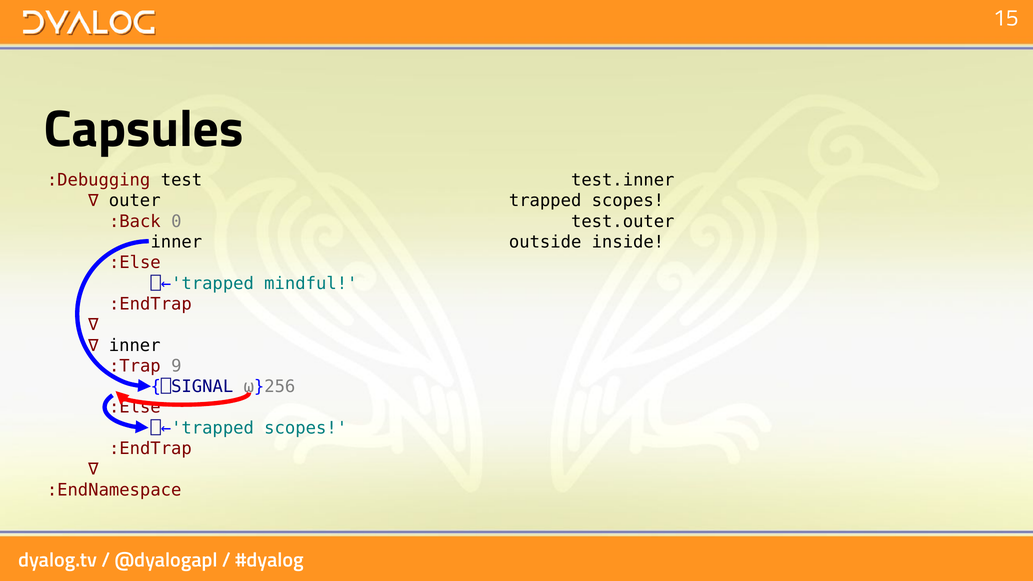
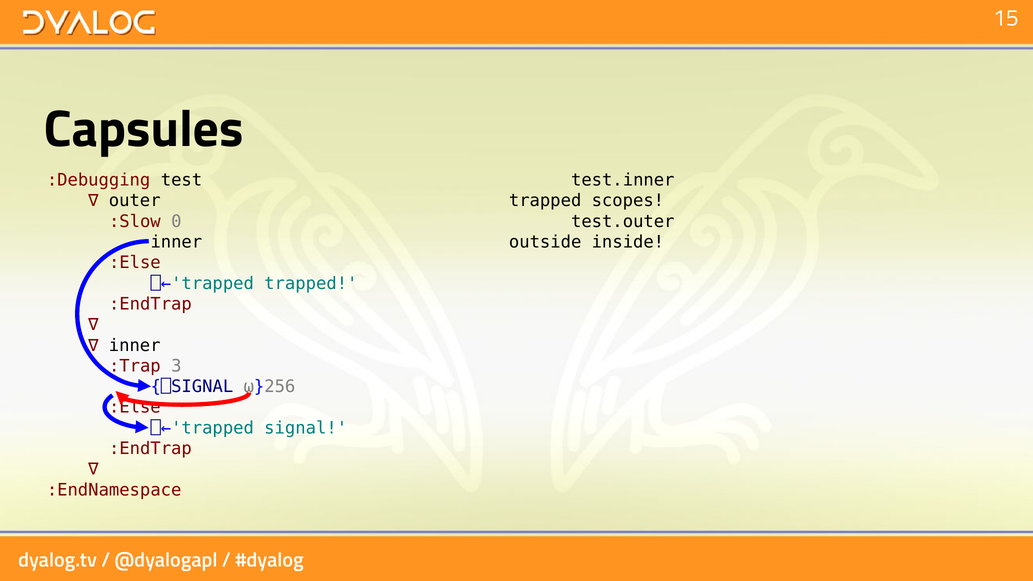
:Back: :Back -> :Slow (135, 221)
⎕←'trapped mindful: mindful -> trapped (311, 283)
9: 9 -> 3 (176, 366)
⎕←'trapped scopes: scopes -> signal (306, 428)
